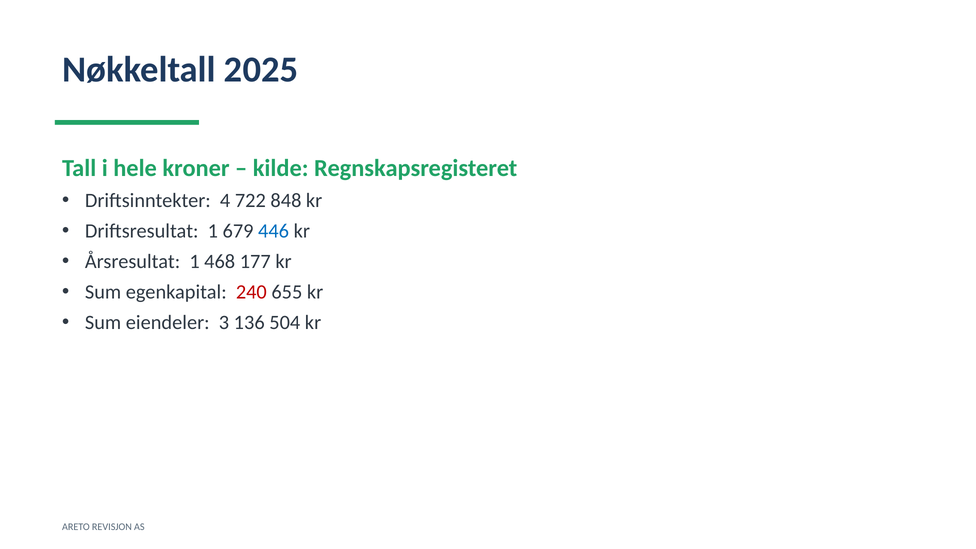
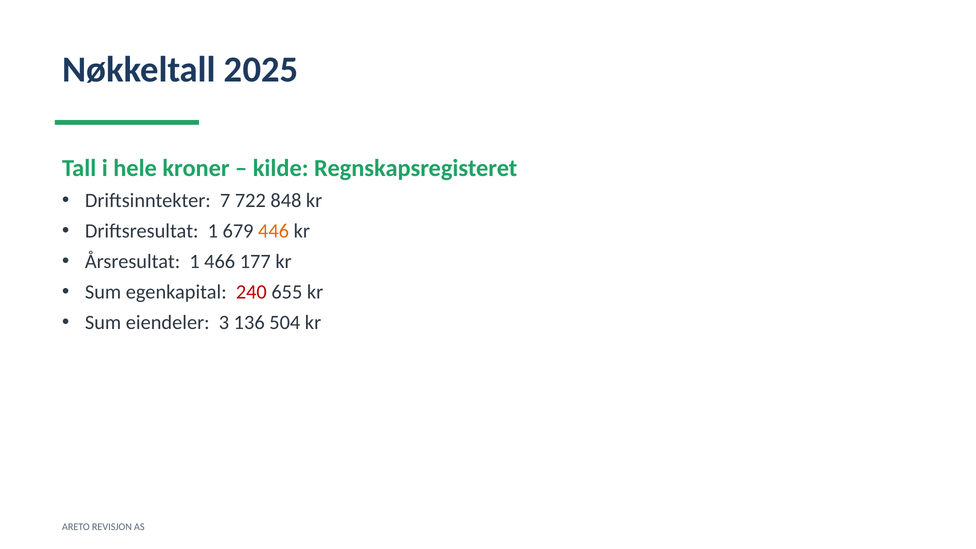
4: 4 -> 7 (225, 201)
446 colour: blue -> orange (274, 231)
468: 468 -> 466 (220, 262)
